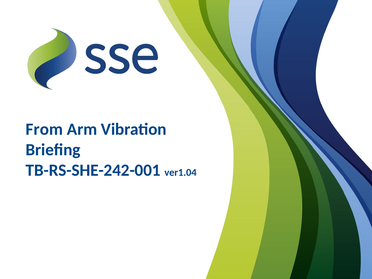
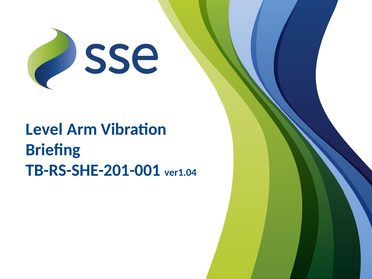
From: From -> Level (44, 129)
TB-RS-SHE-242-001: TB-RS-SHE-242-001 -> TB-RS-SHE-201-001 (93, 170)
